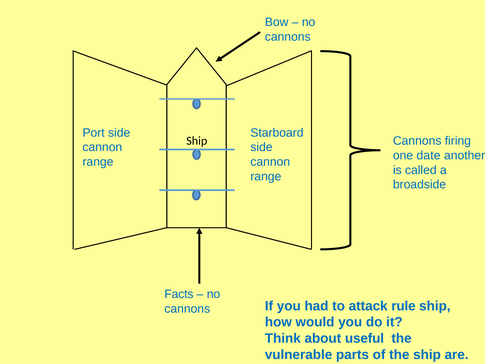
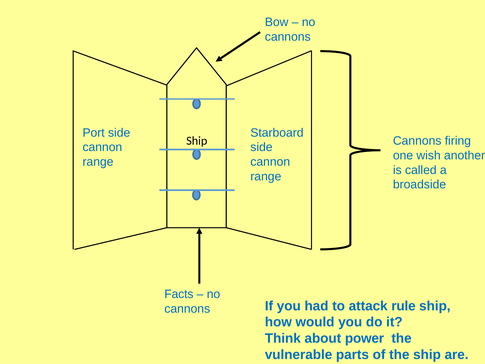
date: date -> wish (429, 155)
useful: useful -> power (364, 338)
